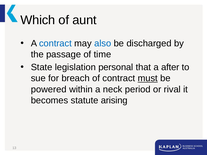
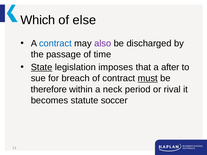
aunt: aunt -> else (84, 20)
also colour: blue -> purple (103, 43)
State underline: none -> present (42, 67)
personal: personal -> imposes (116, 67)
powered: powered -> therefore (49, 89)
arising: arising -> soccer (114, 101)
